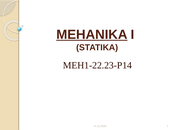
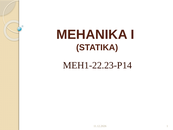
MEHANIKA underline: present -> none (92, 35)
